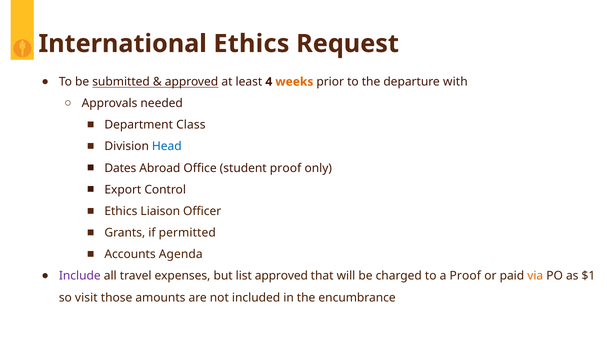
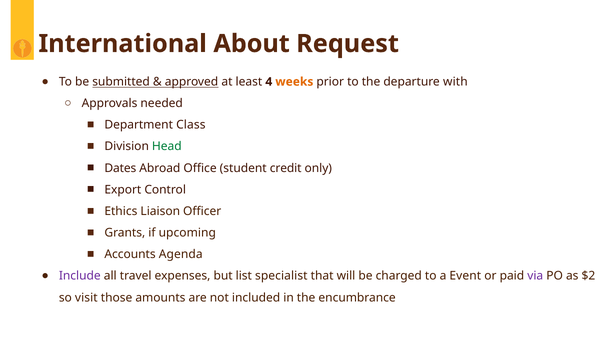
International Ethics: Ethics -> About (252, 44)
Head colour: blue -> green (167, 147)
student proof: proof -> credit (286, 168)
permitted: permitted -> upcoming (187, 233)
list approved: approved -> specialist (281, 276)
a Proof: Proof -> Event (465, 276)
via colour: orange -> purple (535, 276)
$1: $1 -> $2 (588, 276)
